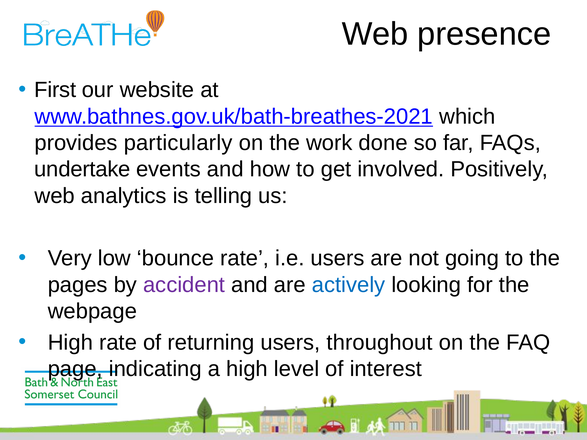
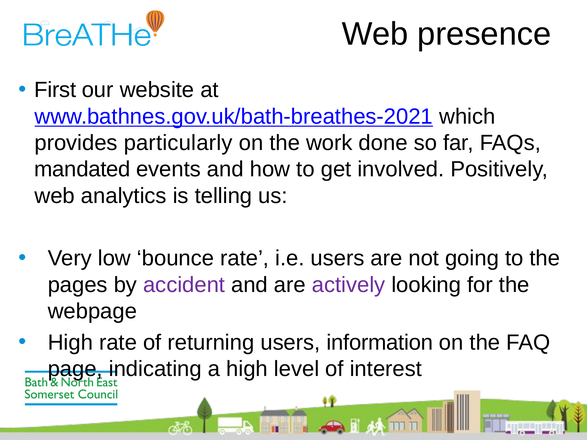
undertake: undertake -> mandated (82, 169)
actively colour: blue -> purple (349, 285)
throughout: throughout -> information (380, 343)
